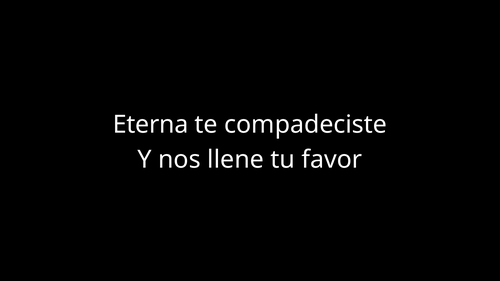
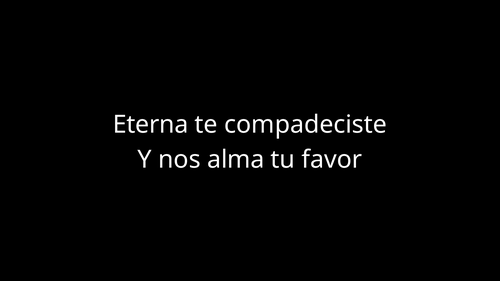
llene: llene -> alma (236, 160)
